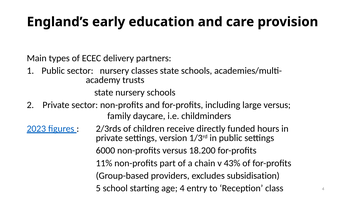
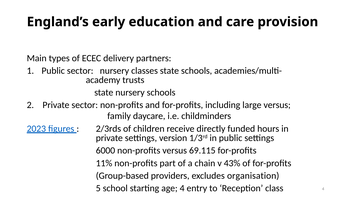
18.200: 18.200 -> 69.115 (202, 150)
subsidisation: subsidisation -> organisation (253, 175)
